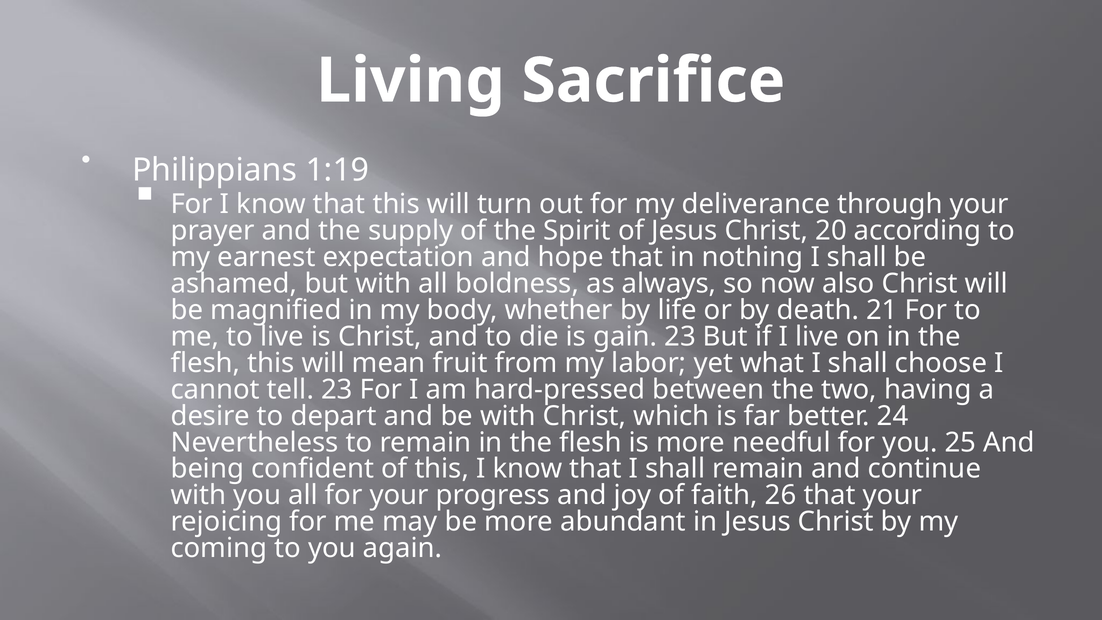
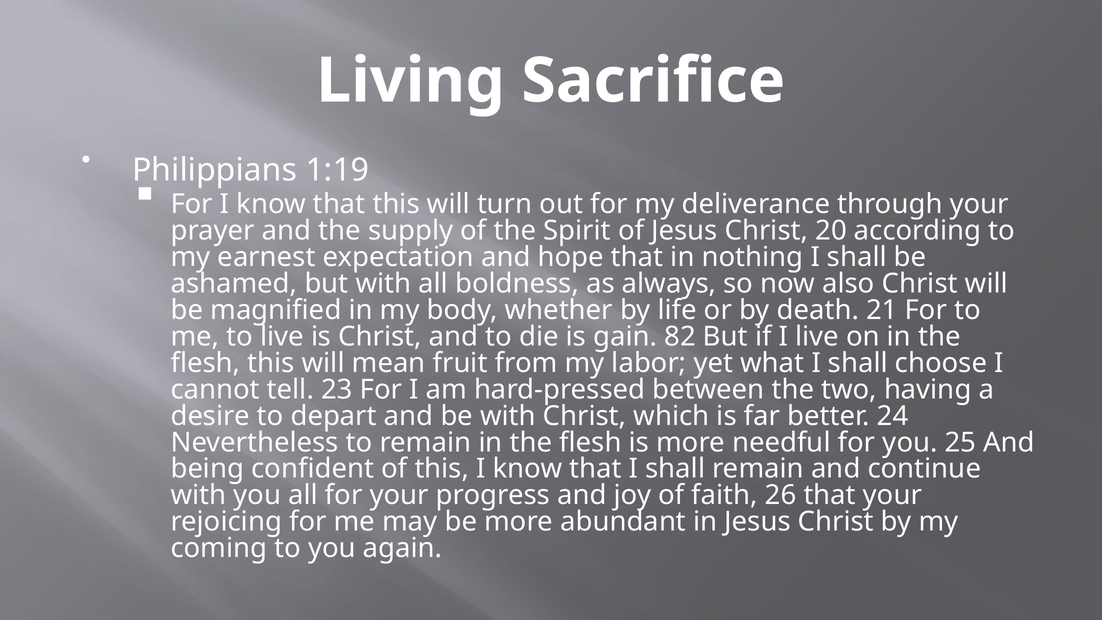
gain 23: 23 -> 82 (680, 336)
